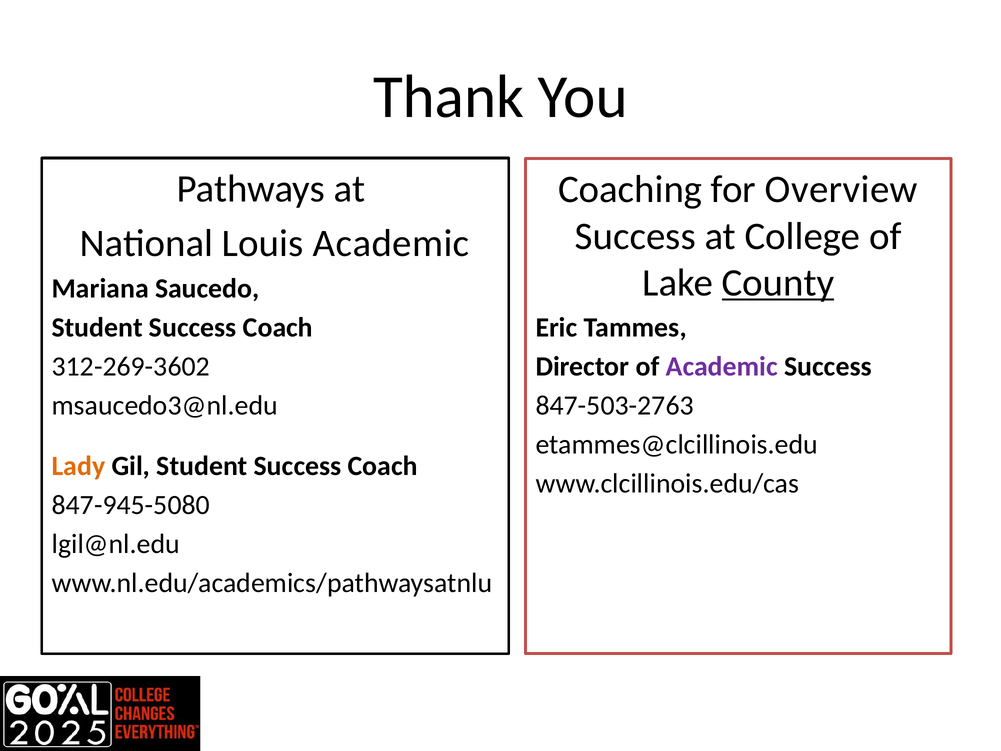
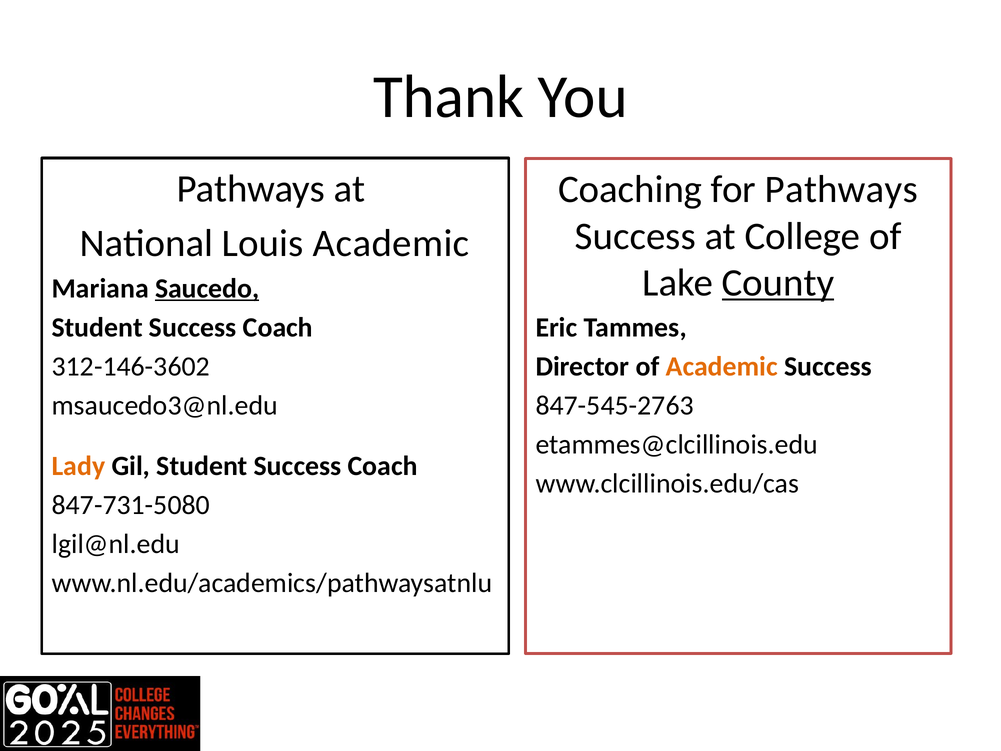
for Overview: Overview -> Pathways (841, 189)
Saucedo underline: none -> present (207, 288)
312-269-3602: 312-269-3602 -> 312-146-3602 (131, 366)
Academic colour: purple -> orange (722, 367)
847-503-2763: 847-503-2763 -> 847-545-2763 (615, 406)
847-945-5080: 847-945-5080 -> 847-731-5080 (131, 505)
